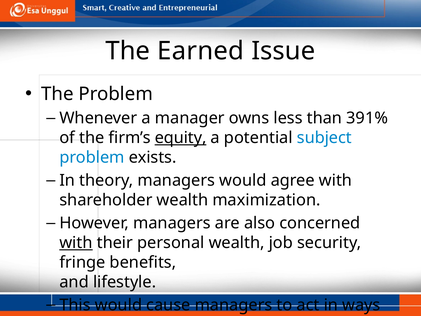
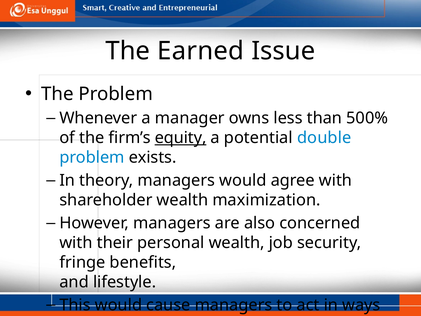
391%: 391% -> 500% (367, 118)
subject: subject -> double (324, 138)
with underline: present -> none (76, 243)
